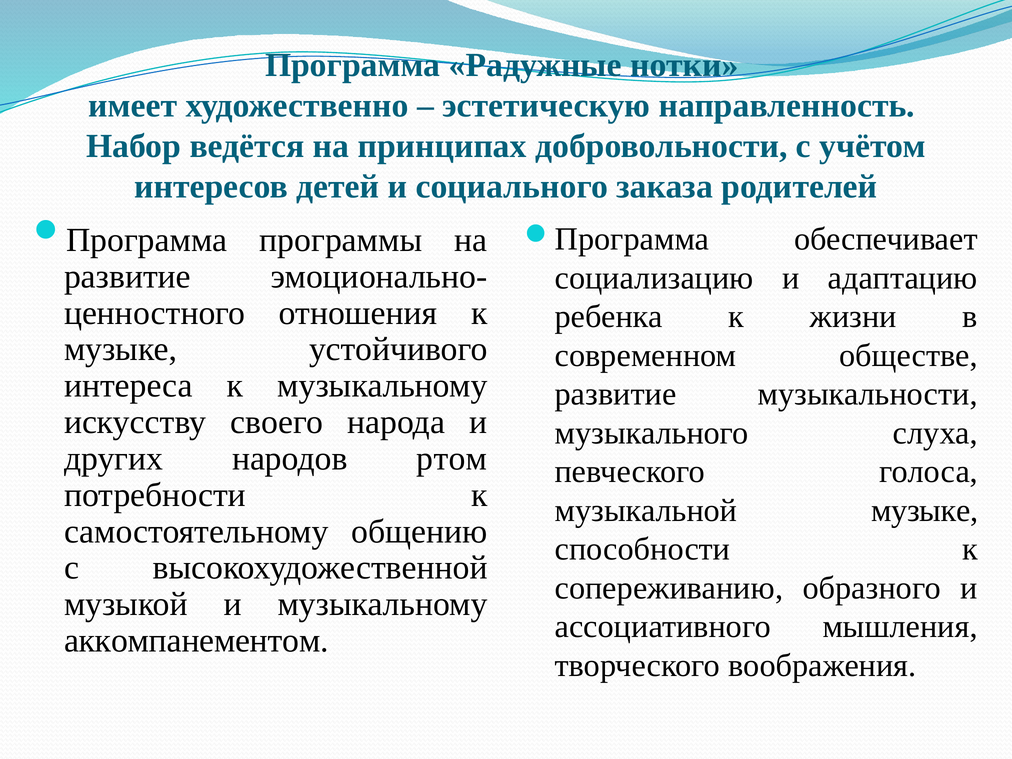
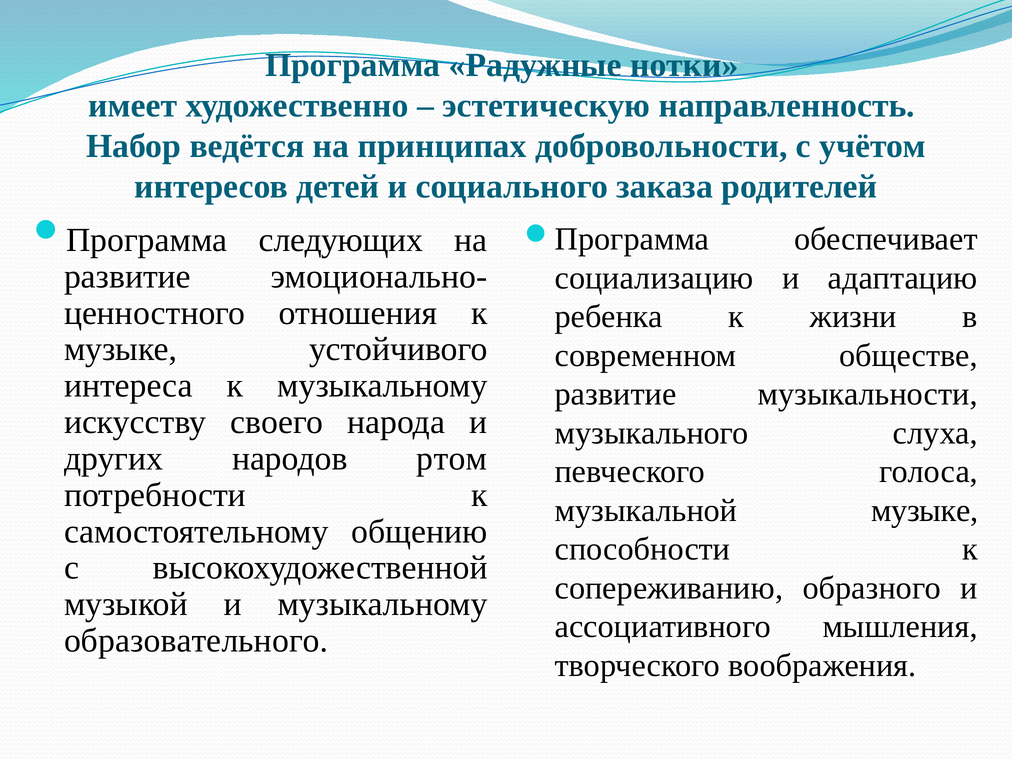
программы: программы -> следующих (341, 240)
аккомпанементом: аккомпанементом -> образовательного (196, 641)
